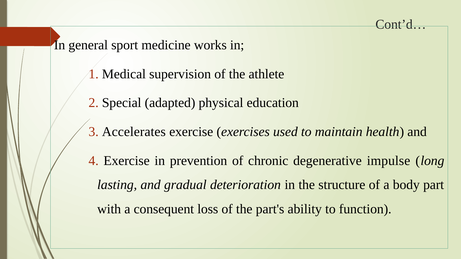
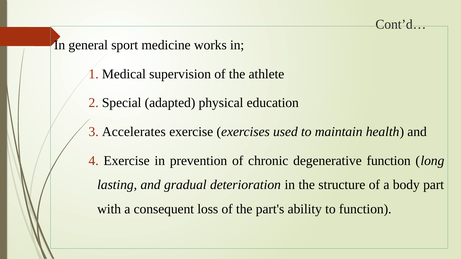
degenerative impulse: impulse -> function (389, 161)
